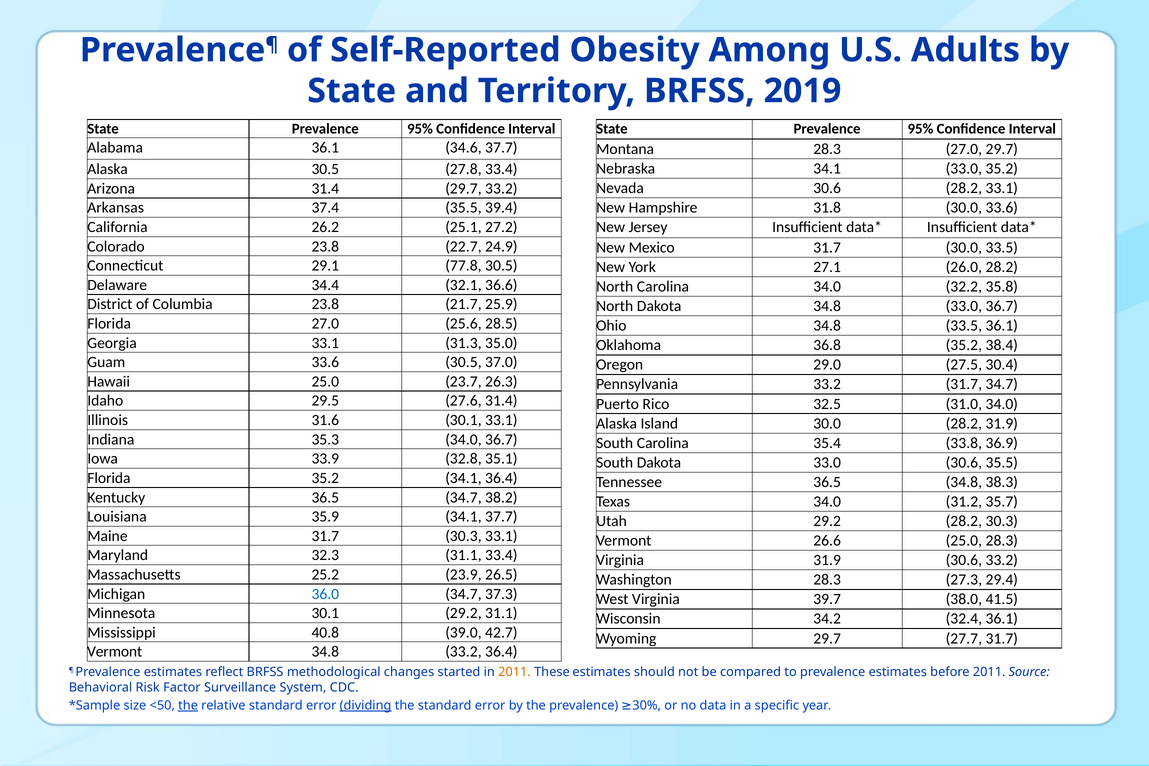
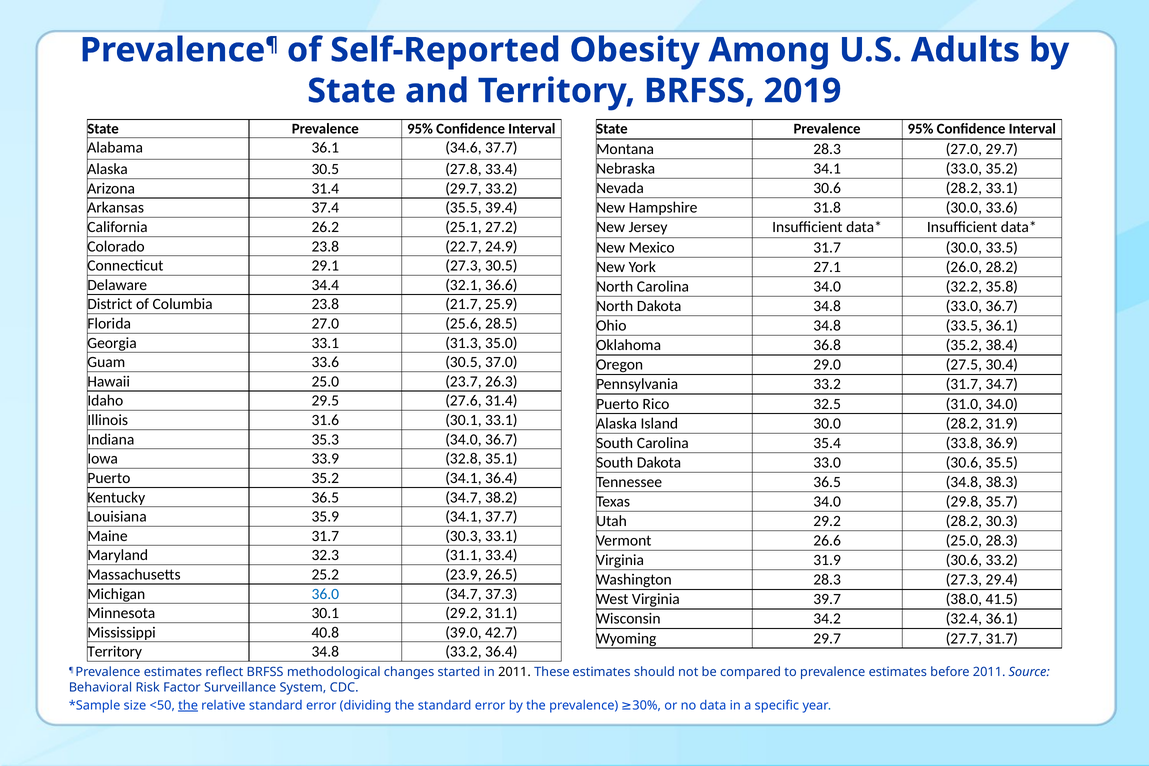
29.1 77.8: 77.8 -> 27.3 (463, 266)
Florida: Florida -> Puerto (109, 478)
31.2: 31.2 -> 29.8 (964, 502)
Vermont: Vermont -> Territory (115, 652)
2011 colour: orange -> black (515, 672)
dividing underline: present -> none (366, 706)
